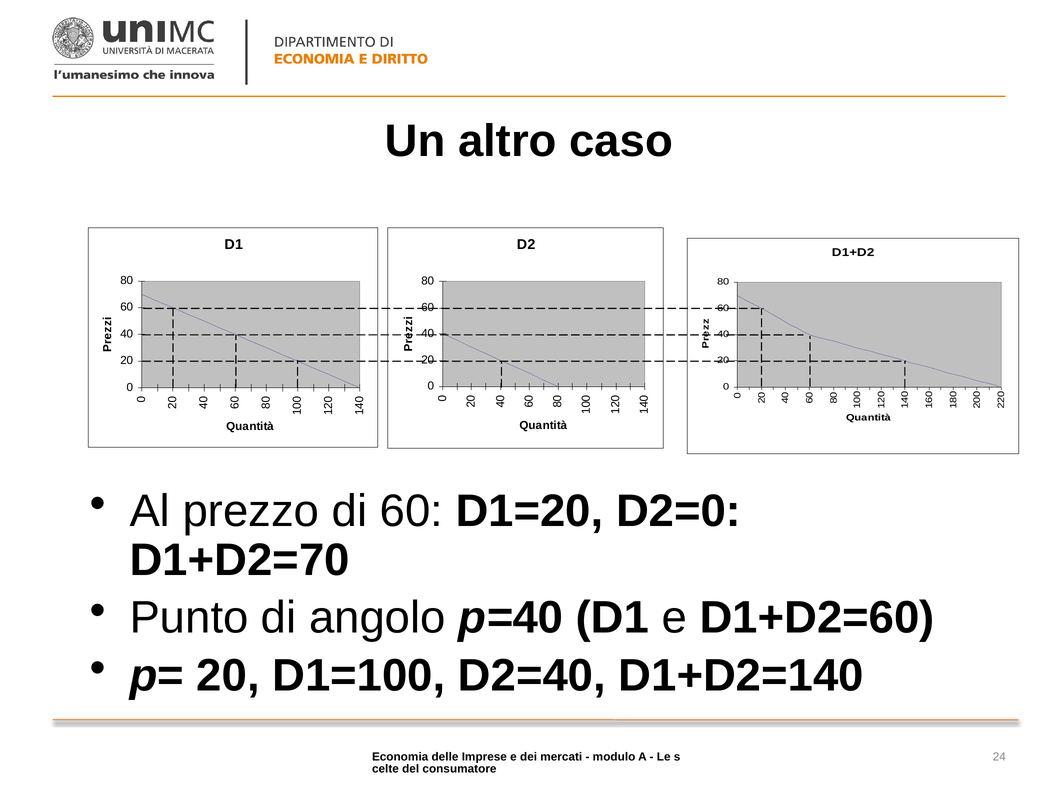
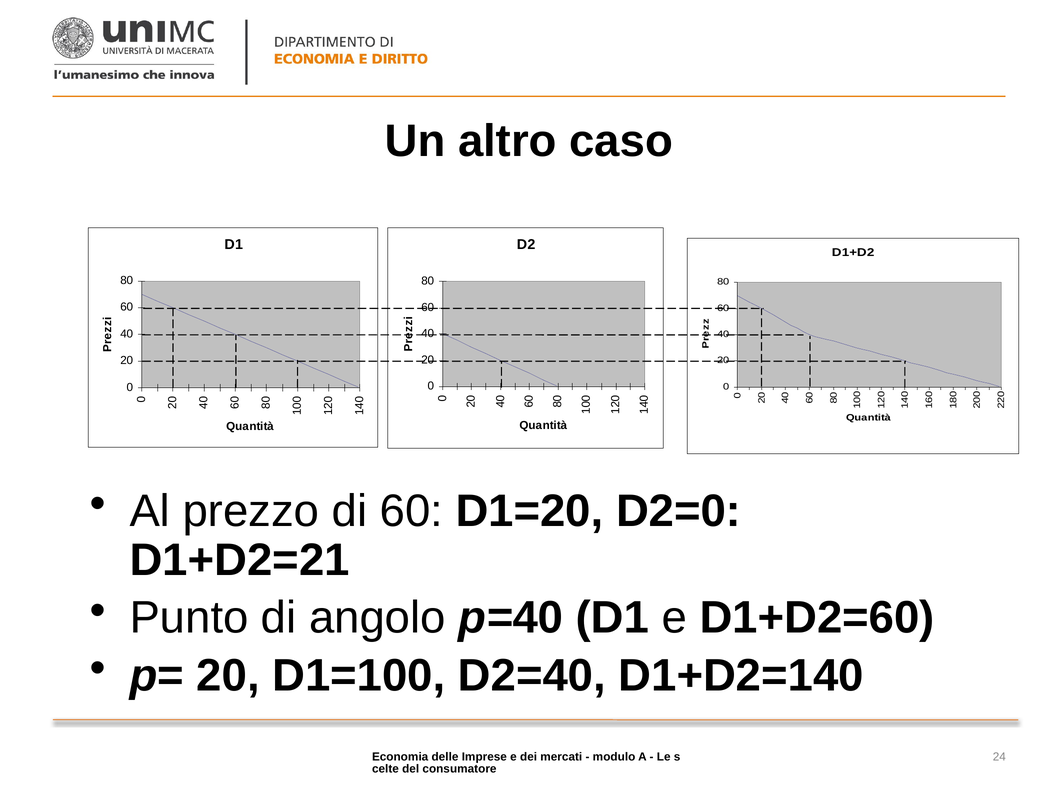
D1+D2=70: D1+D2=70 -> D1+D2=21 (240, 561)
